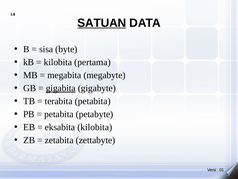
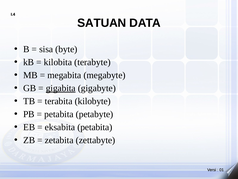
SATUAN underline: present -> none (102, 23)
pertama: pertama -> terabyte (92, 62)
terabita petabita: petabita -> kilobyte (93, 101)
eksabita kilobita: kilobita -> petabita (95, 127)
